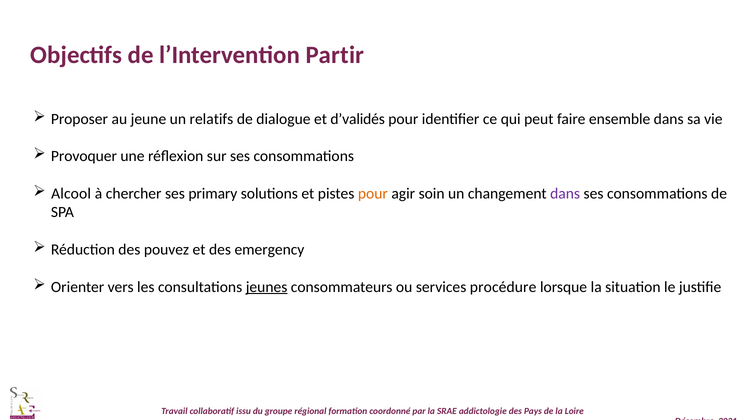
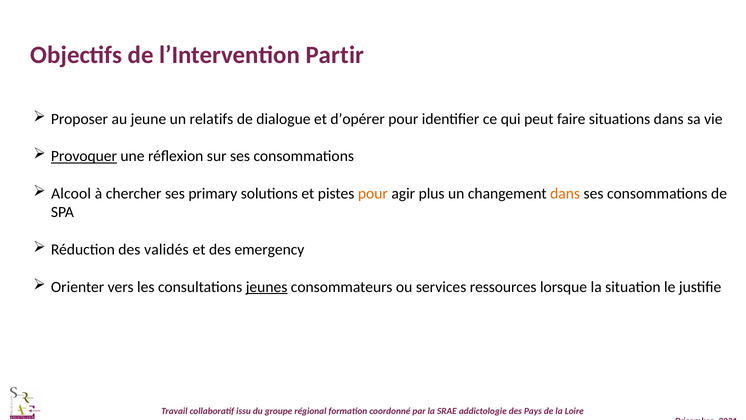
d’validés: d’validés -> d’opérer (358, 119)
ensemble: ensemble -> situations (620, 119)
Provoquer underline: none -> present (84, 156)
soin: soin -> plus (432, 193)
dans colour: purple -> orange (565, 193)
pouvez: pouvez -> validés (166, 249)
procédure: procédure -> ressources (503, 287)
